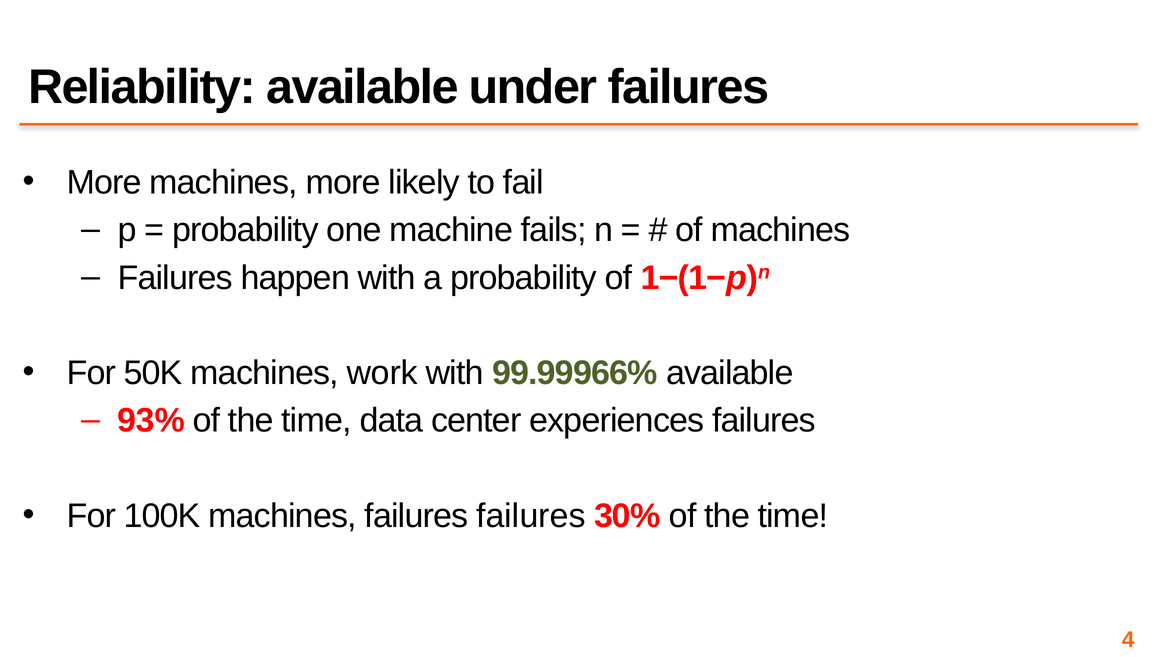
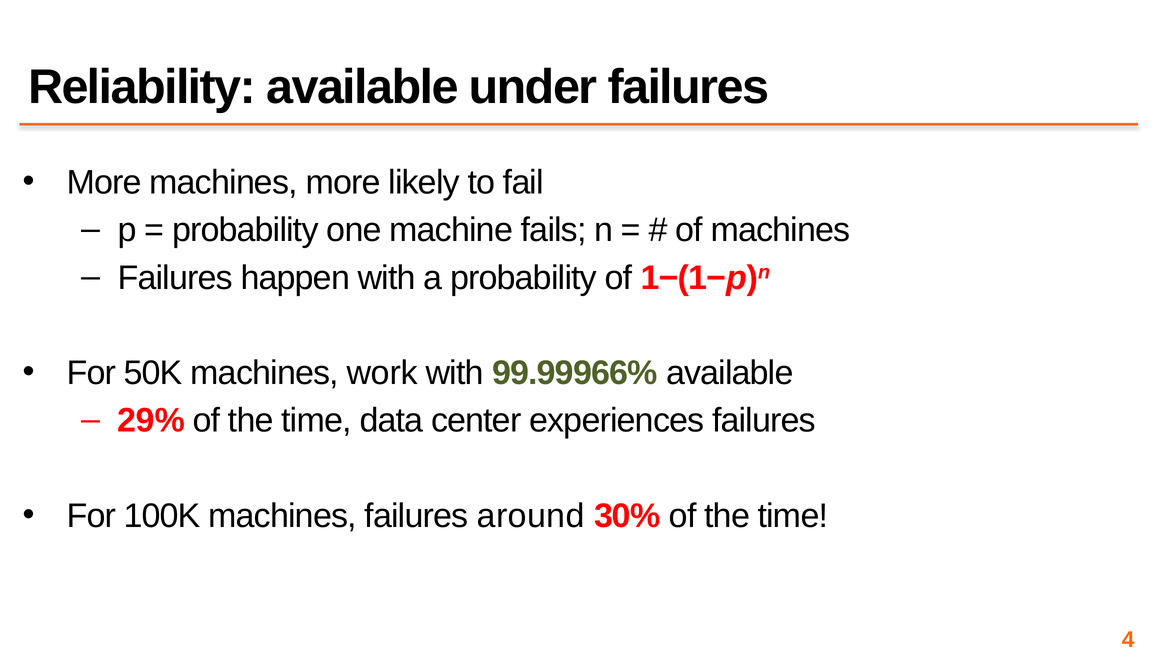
93%: 93% -> 29% (151, 420)
failures failures: failures -> around (531, 516)
